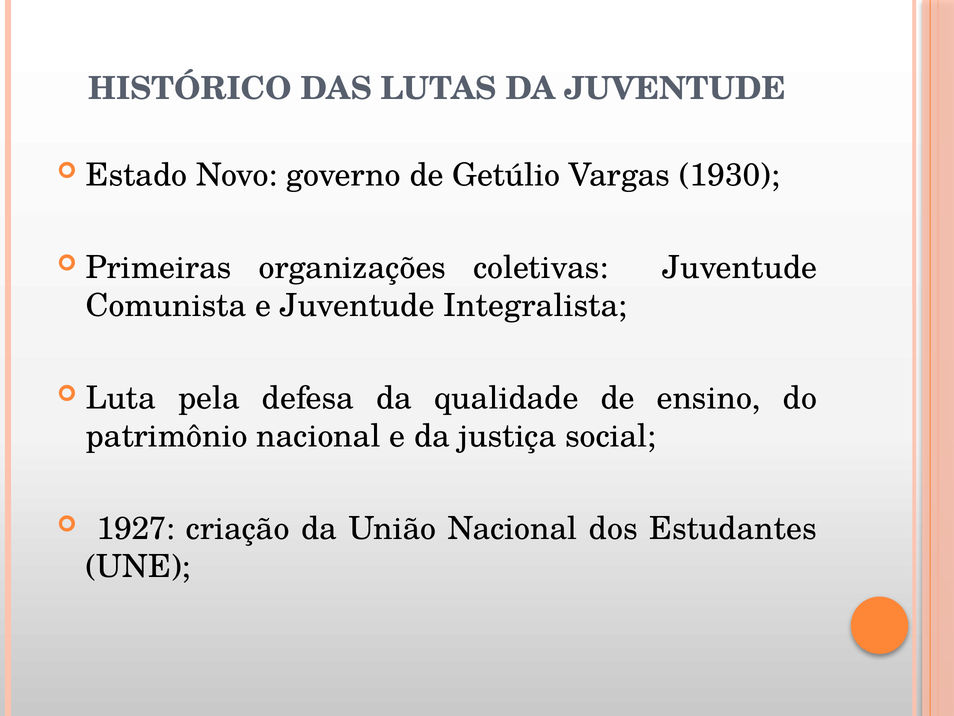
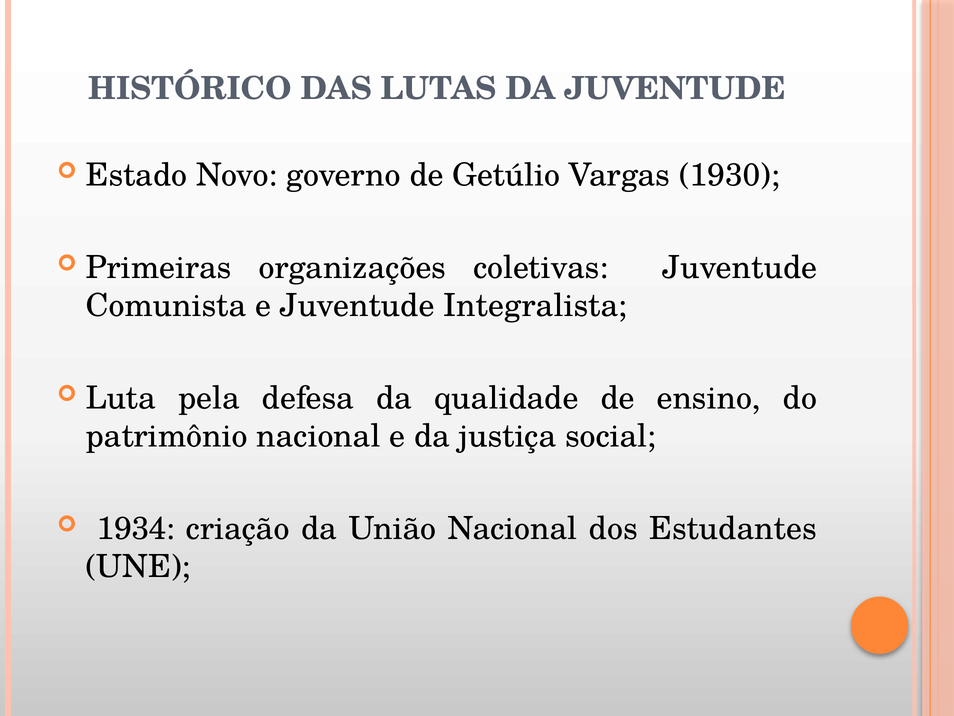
1927: 1927 -> 1934 (136, 528)
